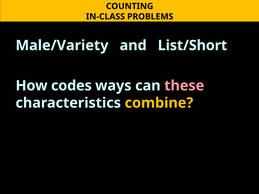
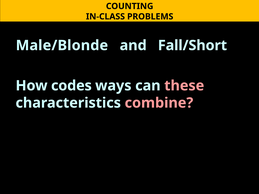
Male/Variety: Male/Variety -> Male/Blonde (62, 45)
List/Short: List/Short -> Fall/Short (192, 45)
combine colour: yellow -> pink (159, 103)
